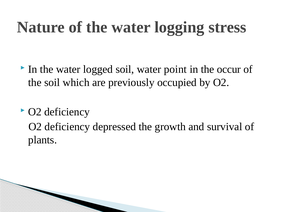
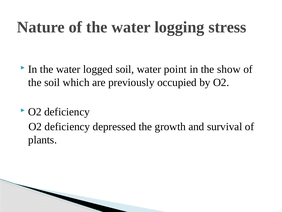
occur: occur -> show (229, 69)
